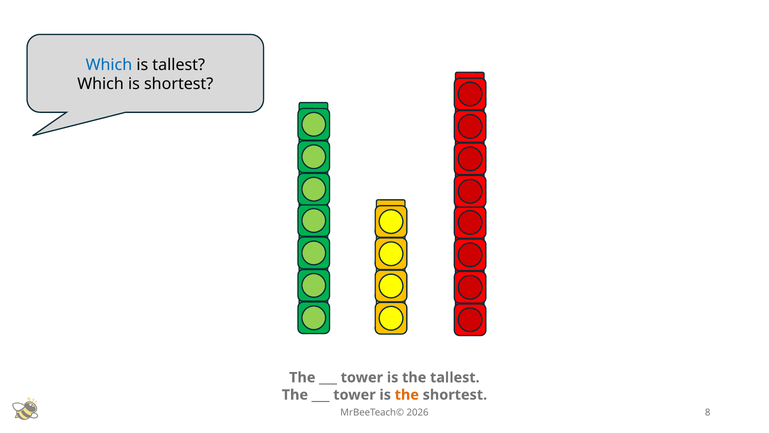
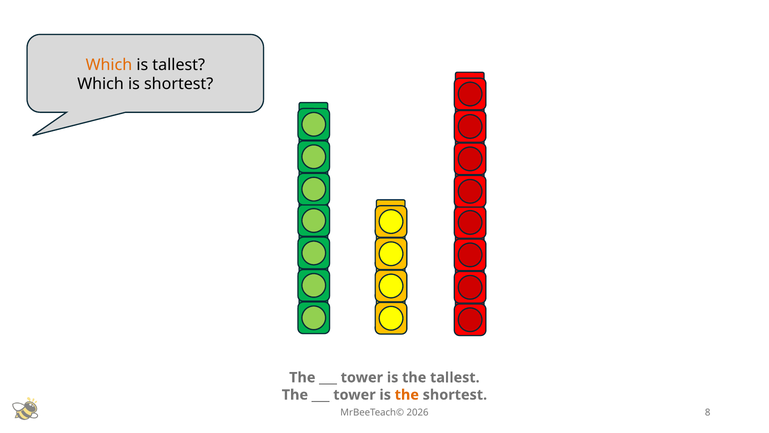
Which colour: blue -> orange (109, 65)
